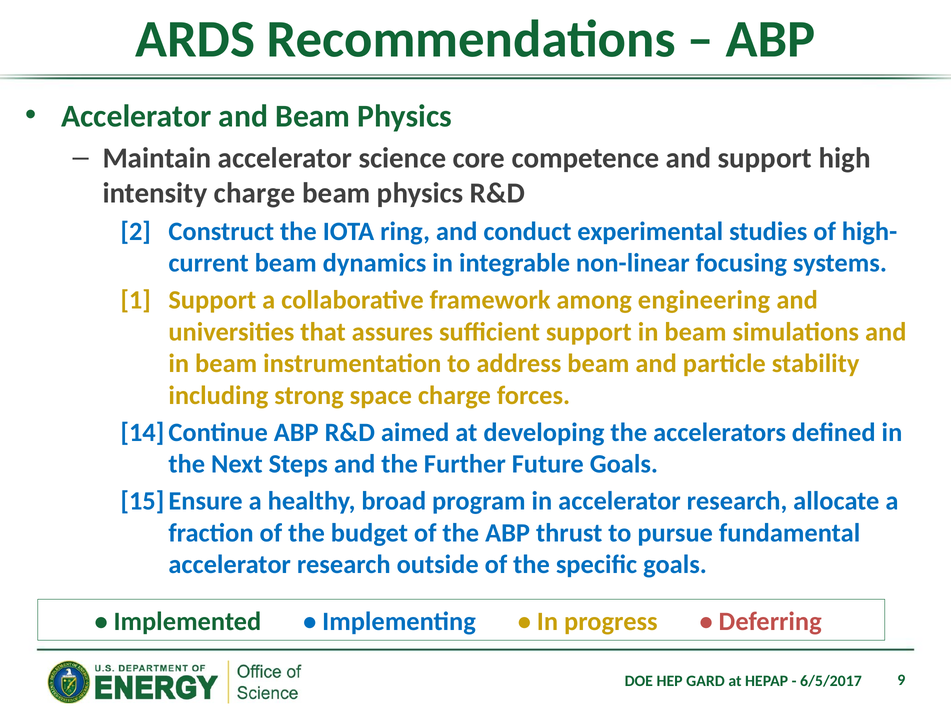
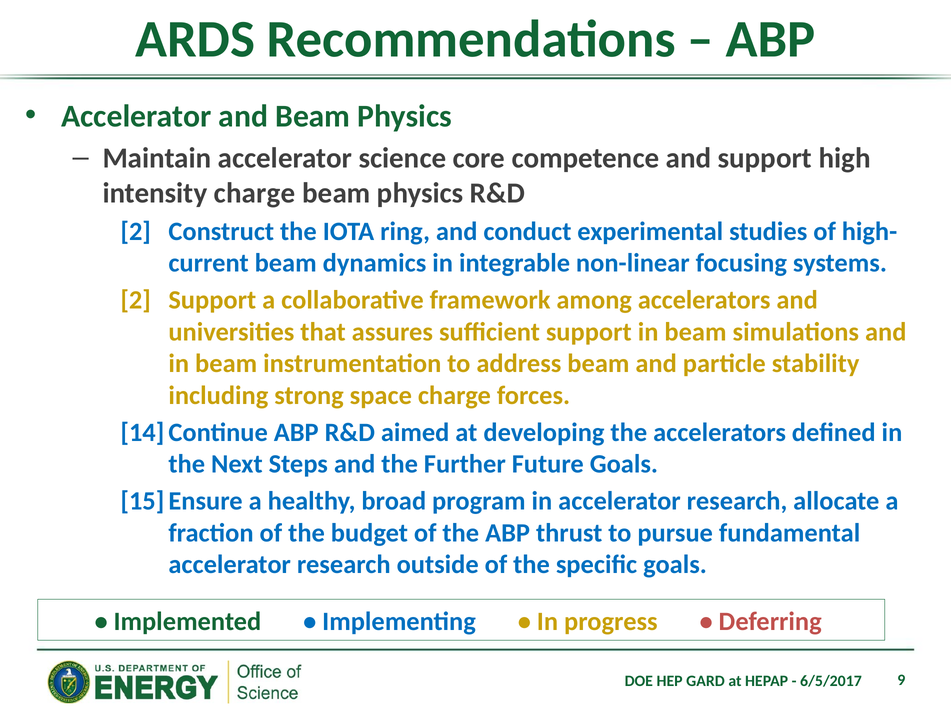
1: 1 -> 2 (136, 300)
among engineering: engineering -> accelerators (704, 300)
